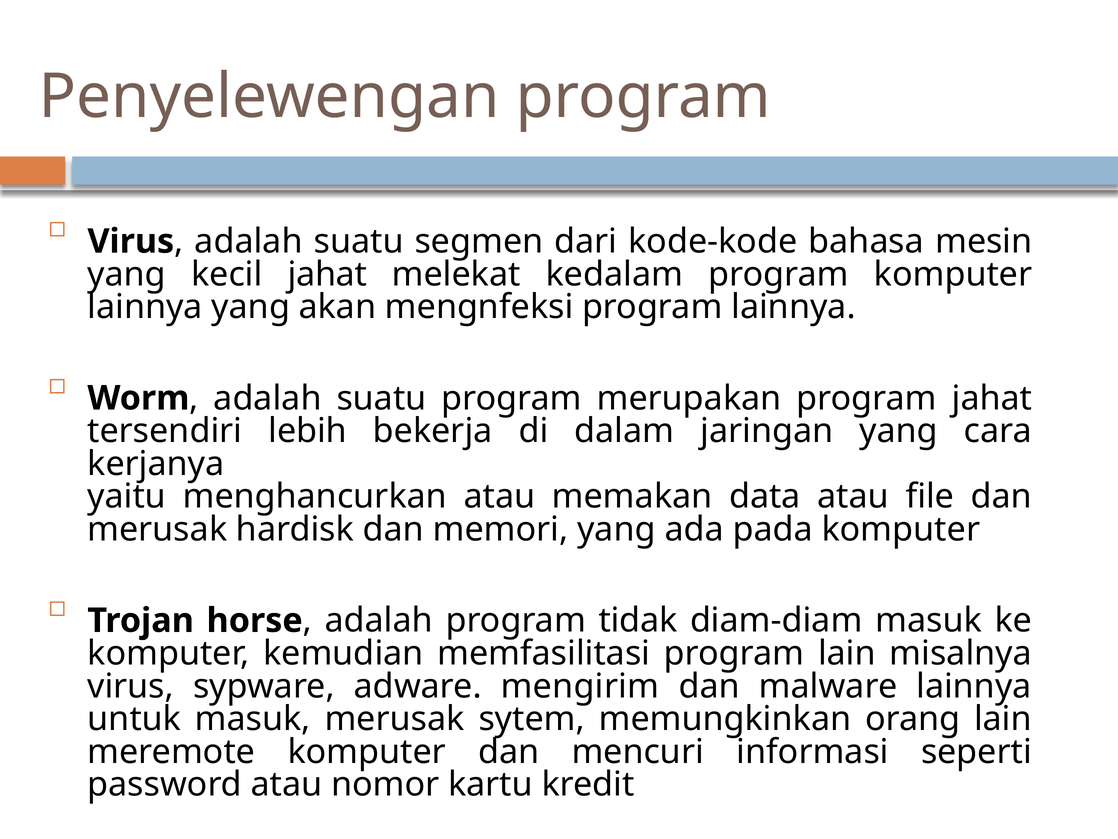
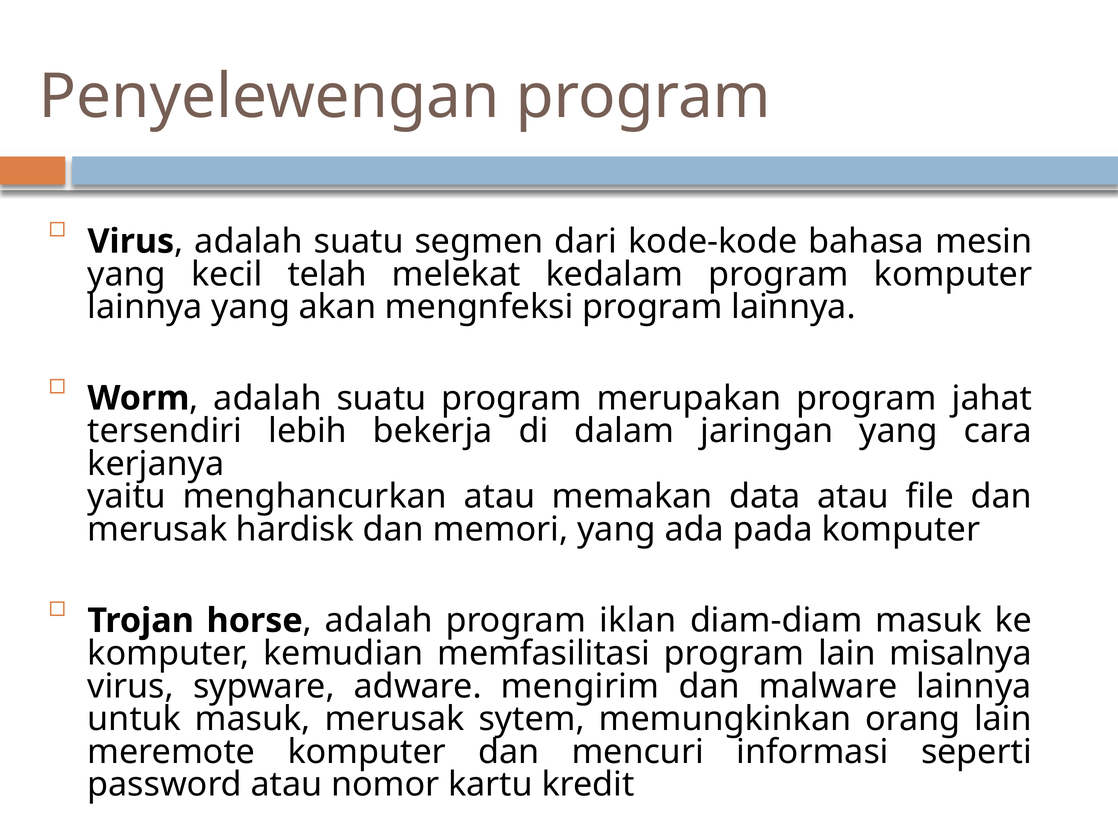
kecil jahat: jahat -> telah (327, 274)
tidak: tidak -> iklan (638, 620)
